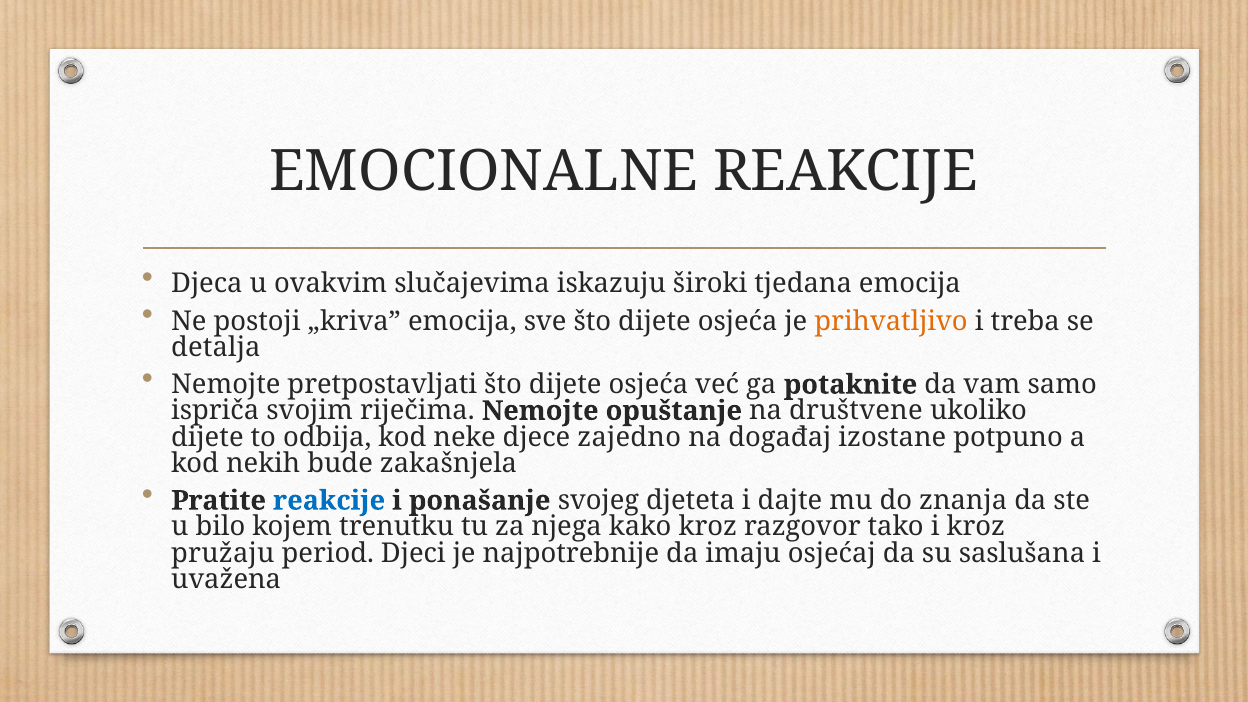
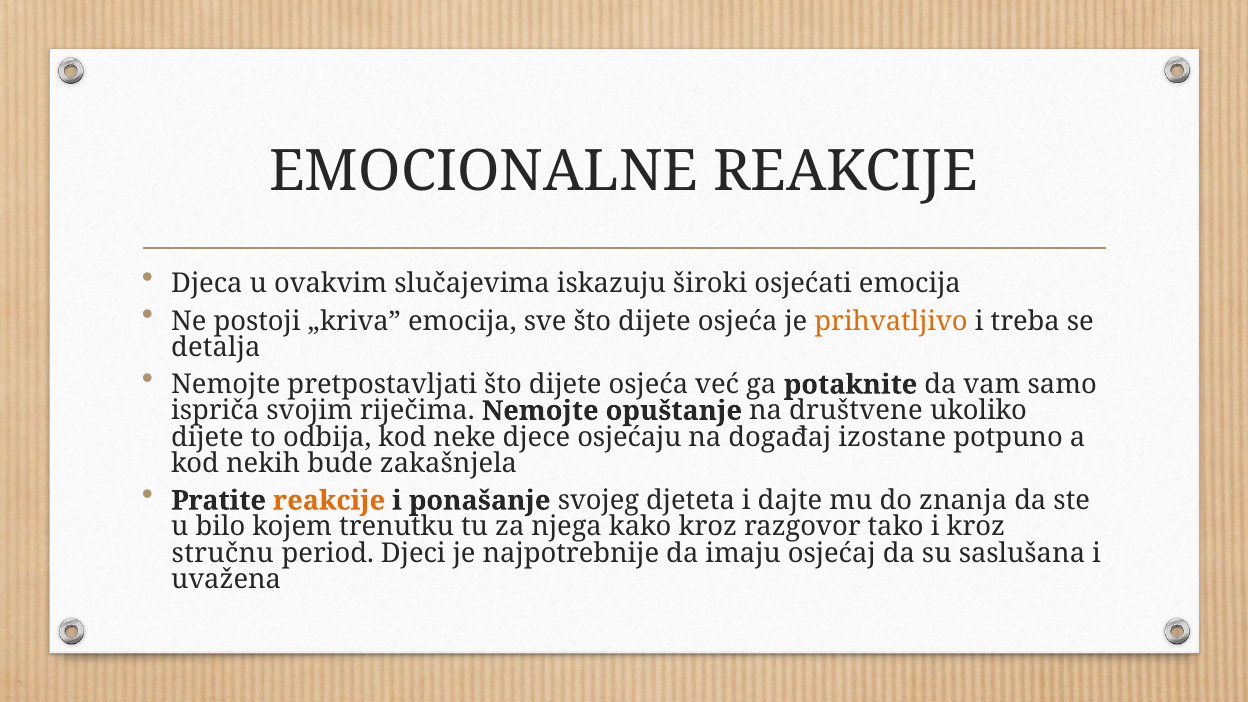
tjedana: tjedana -> osjećati (803, 284)
zajedno: zajedno -> osjećaju (629, 437)
reakcije colour: blue -> orange (329, 501)
pružaju: pružaju -> stručnu (223, 553)
